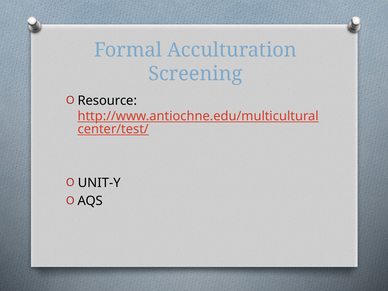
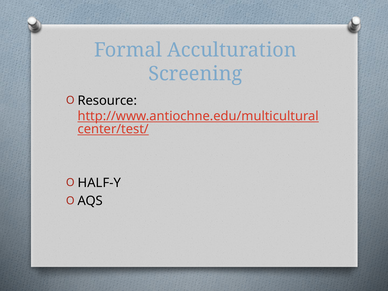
UNIT-Y: UNIT-Y -> HALF-Y (99, 183)
